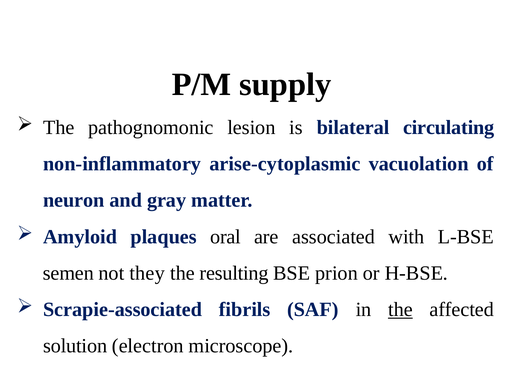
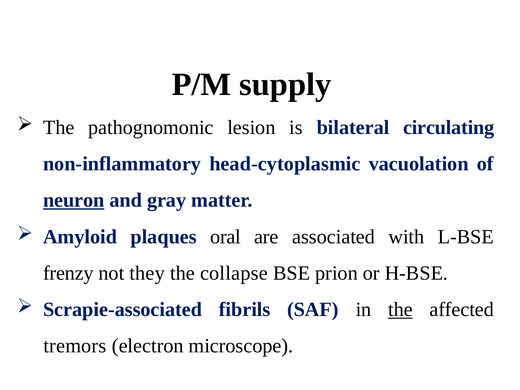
arise-cytoplasmic: arise-cytoplasmic -> head-cytoplasmic (285, 164)
neuron underline: none -> present (74, 200)
semen: semen -> frenzy (68, 273)
resulting: resulting -> collapse (234, 273)
solution: solution -> tremors (75, 346)
